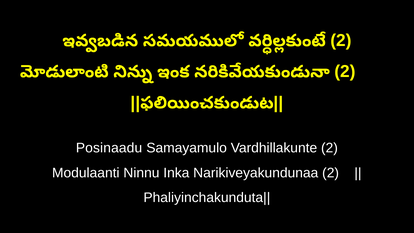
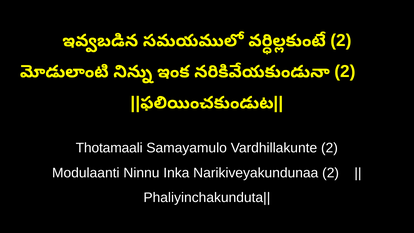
Posinaadu: Posinaadu -> Thotamaali (109, 148)
